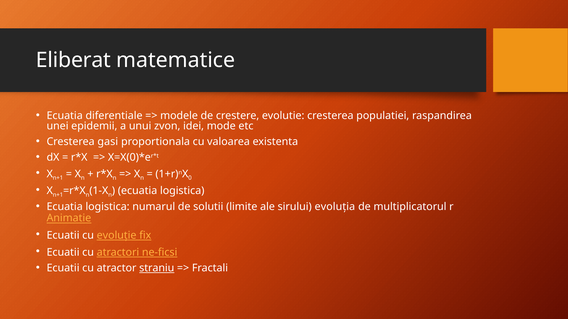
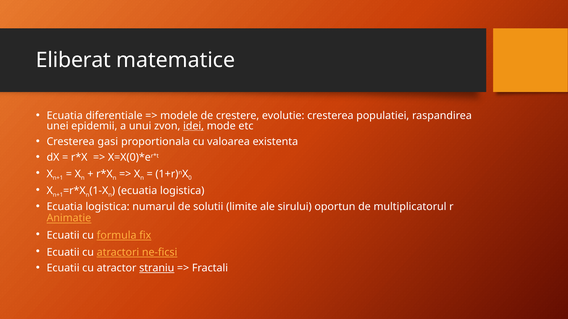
idei underline: none -> present (194, 126)
evoluția: evoluția -> oportun (335, 207)
evoluție: evoluție -> formula (117, 236)
